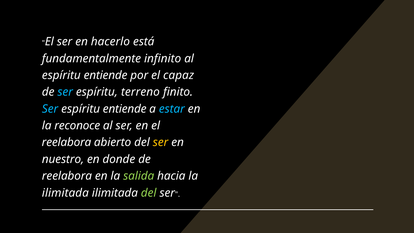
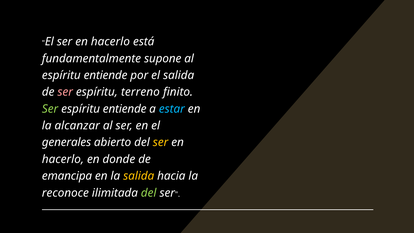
infinito: infinito -> supone (163, 59)
el capaz: capaz -> salida (179, 75)
ser colour: light blue -> pink (65, 92)
Ser colour: light blue -> light green (50, 109)
reconoce: reconoce -> alcanzar (77, 126)
reelabora: reelabora -> generales (66, 142)
nuestro: nuestro -> hacerlo (63, 159)
reelabora: reelabora -> emancipa (67, 176)
salida colour: light green -> yellow (139, 176)
ilimitada: ilimitada -> reconoce (65, 193)
